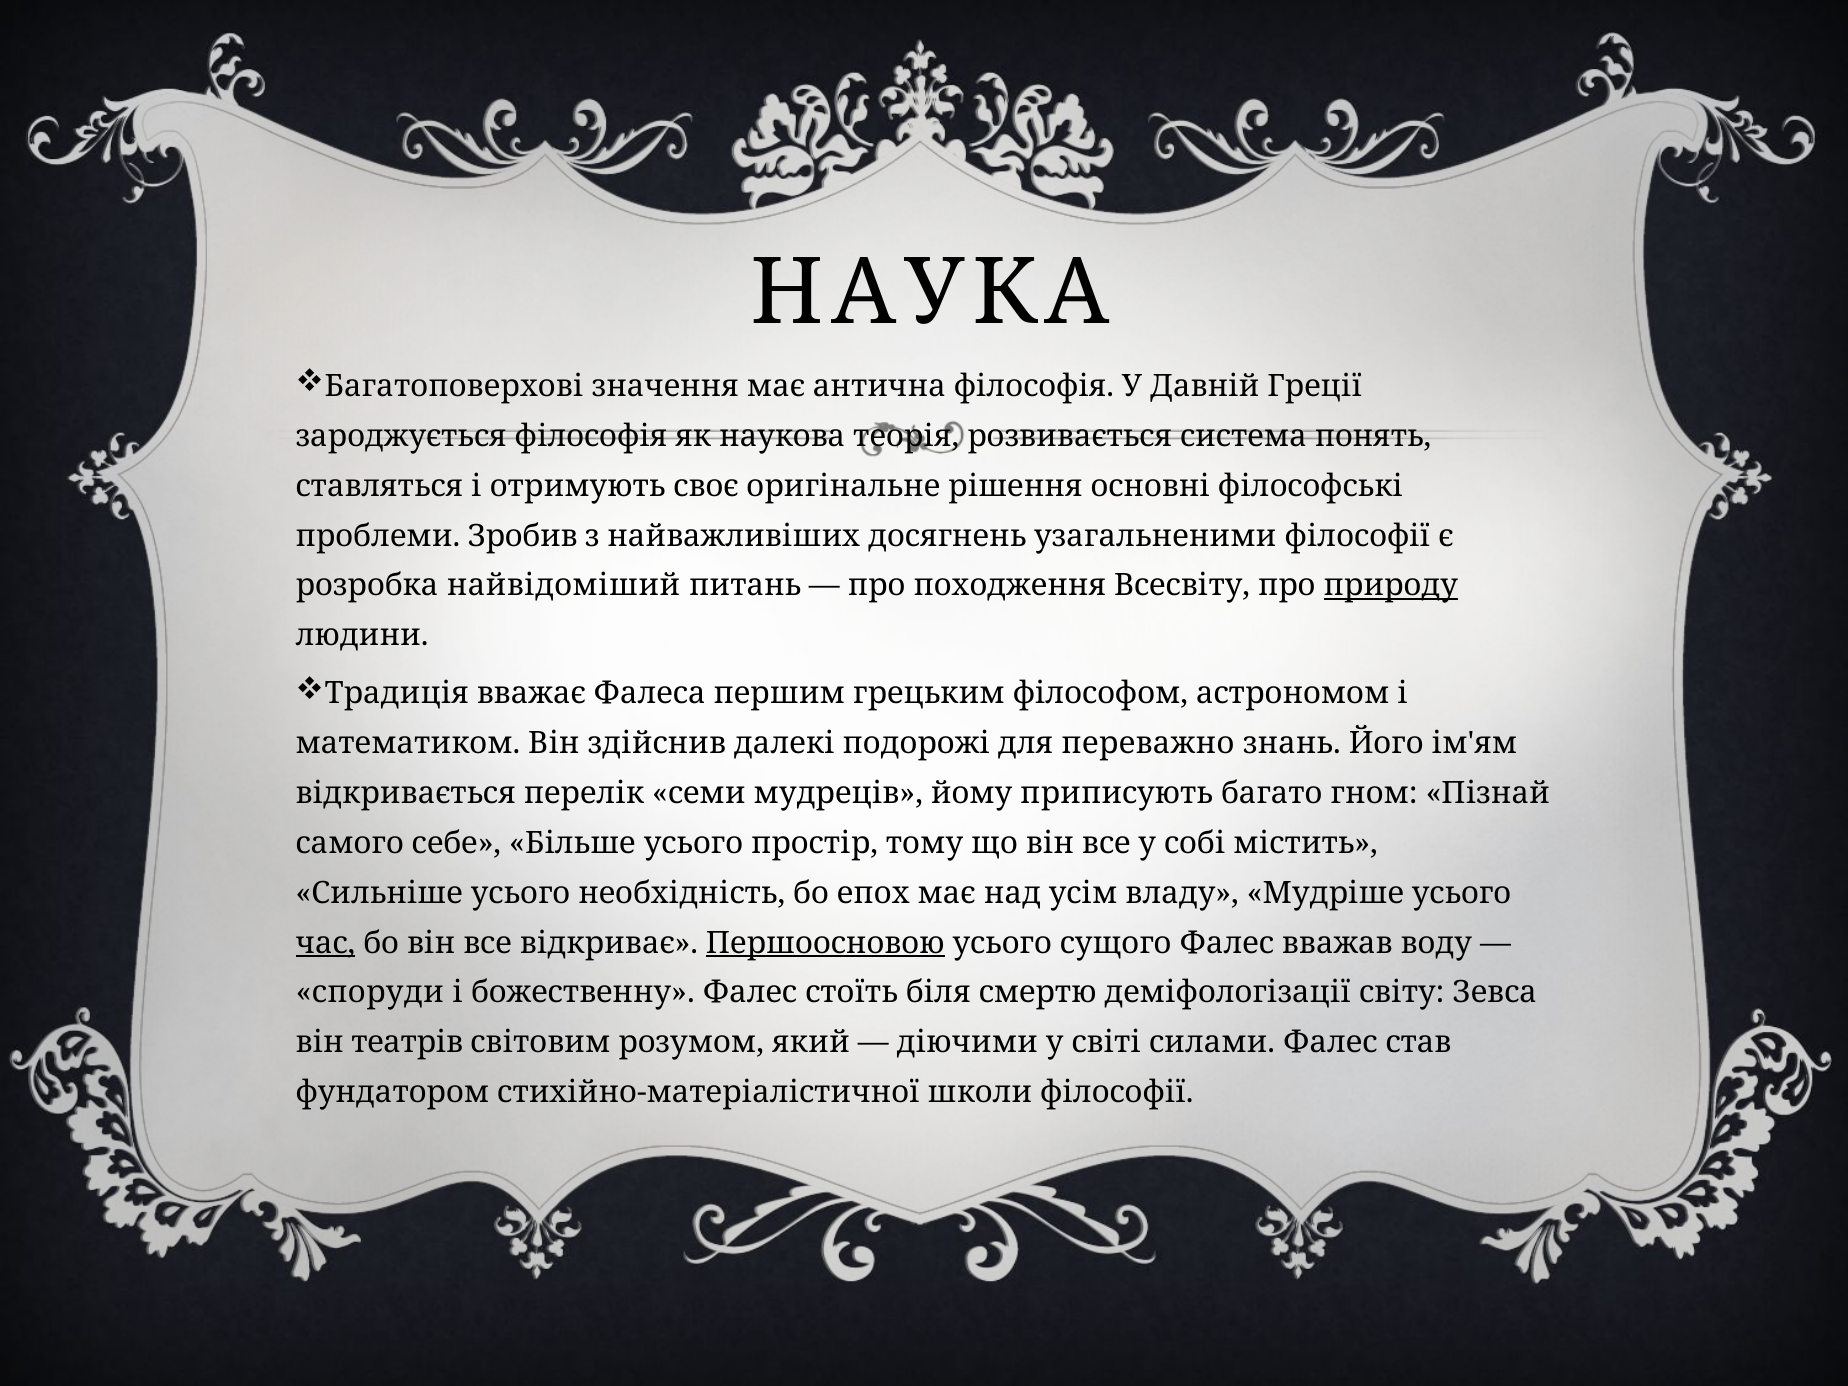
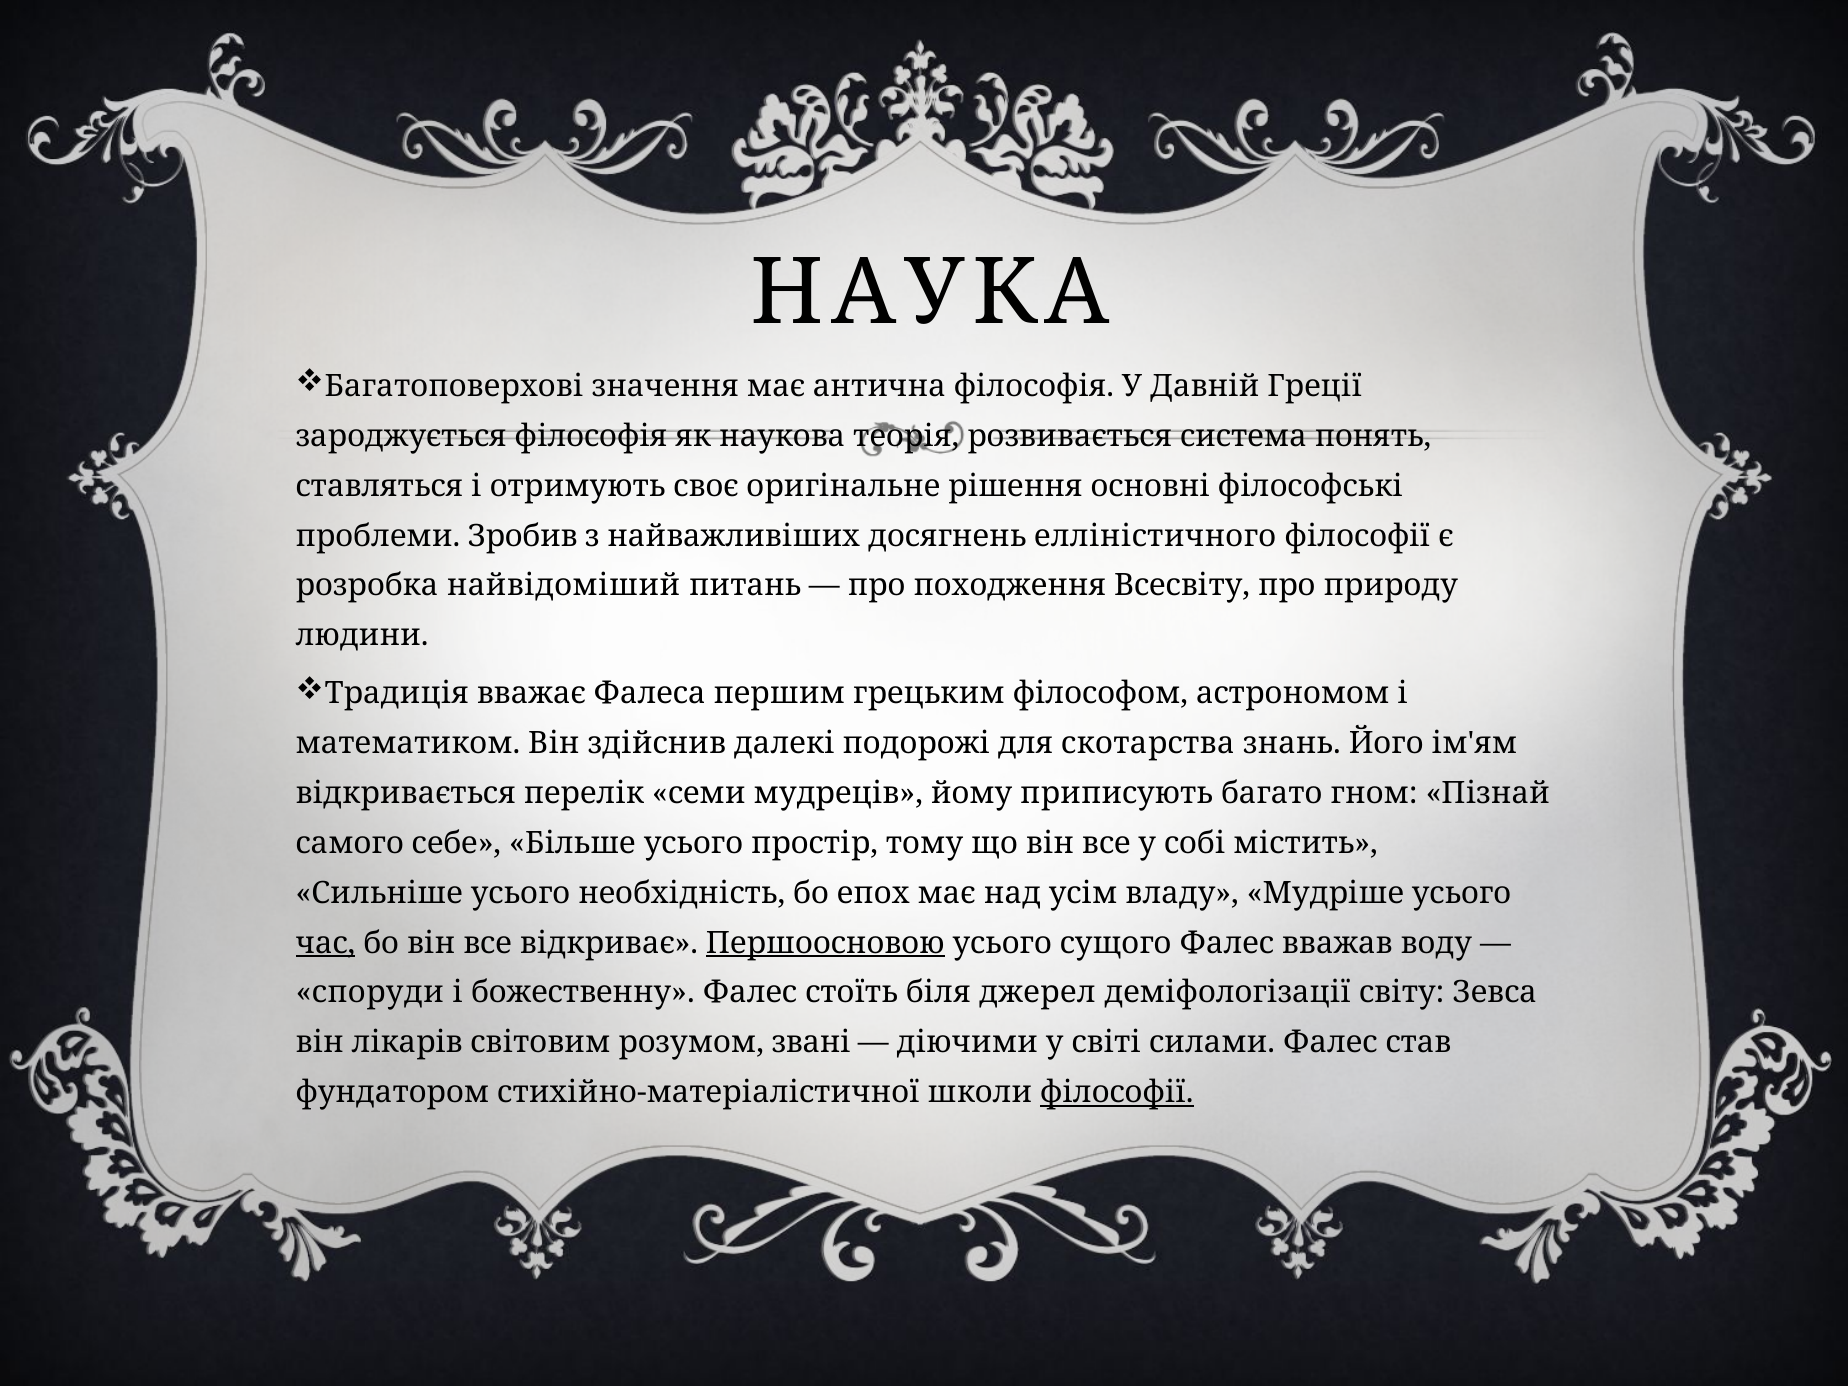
узагальненими: узагальненими -> елліністичного (1155, 536)
природу underline: present -> none (1391, 586)
переважно: переважно -> скотарства (1148, 744)
смертю: смертю -> джерел (1037, 993)
театрів: театрів -> лікарів (407, 1043)
який: який -> звані (811, 1043)
філософії underline: none -> present (1117, 1092)
